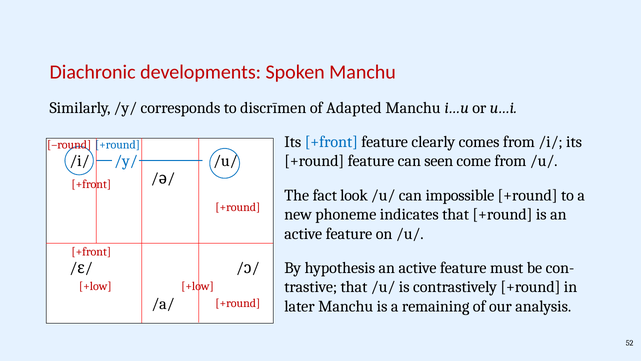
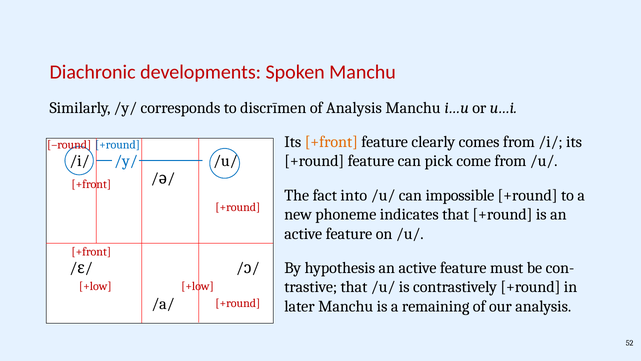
of Adapted: Adapted -> Analysis (354, 108)
+front colour: blue -> orange (331, 142)
seen: seen -> pick (439, 161)
look: look -> into (354, 195)
